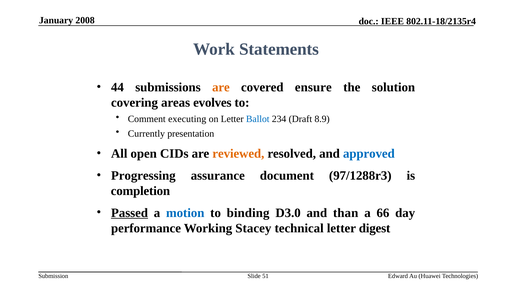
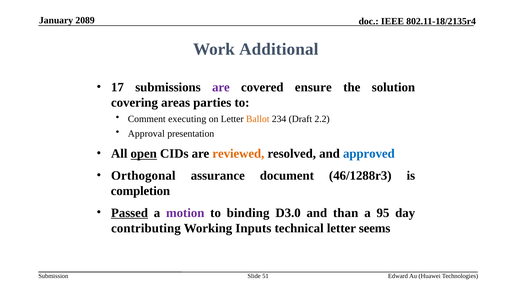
2008: 2008 -> 2089 (85, 20)
Statements: Statements -> Additional (279, 49)
44: 44 -> 17 (117, 87)
are colour: orange -> purple (221, 87)
evolves: evolves -> parties (212, 103)
Ballot colour: blue -> orange (258, 119)
8.9: 8.9 -> 2.2 (322, 119)
Currently: Currently -> Approval (146, 134)
open underline: none -> present (144, 154)
Progressing: Progressing -> Orthogonal (143, 176)
97/1288r3: 97/1288r3 -> 46/1288r3 (360, 176)
motion colour: blue -> purple (185, 213)
66: 66 -> 95 (383, 213)
performance: performance -> contributing (146, 228)
Stacey: Stacey -> Inputs (253, 228)
digest: digest -> seems (375, 228)
